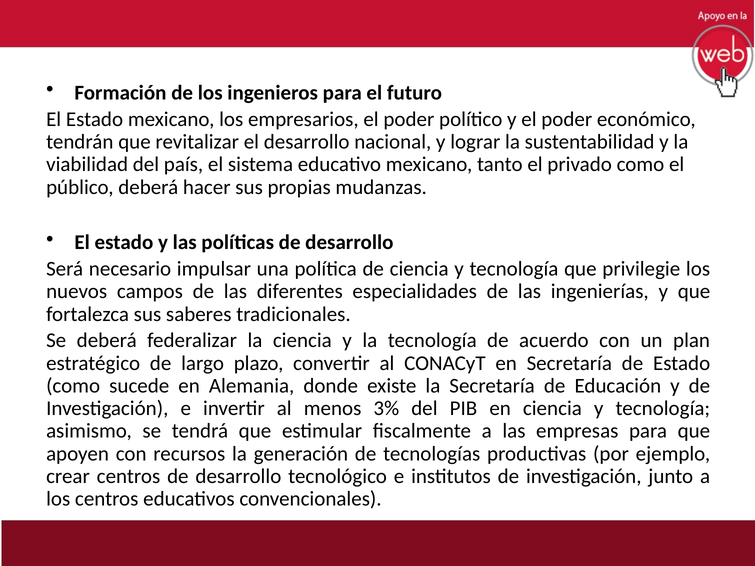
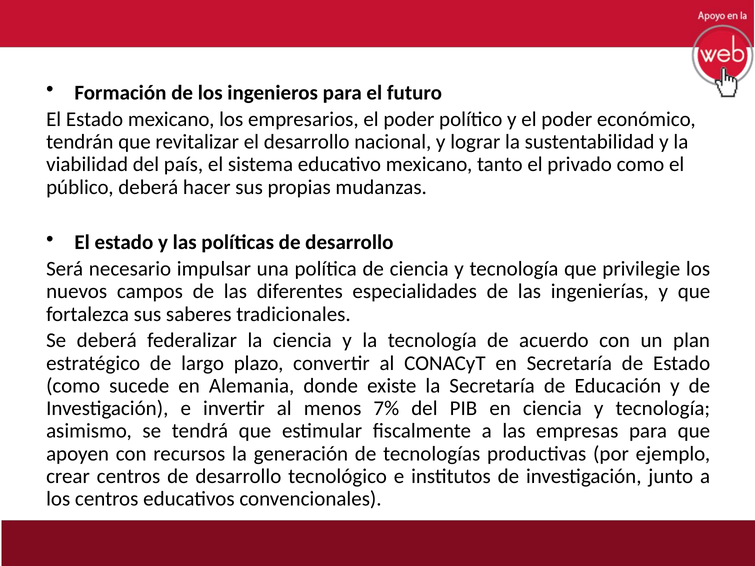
3%: 3% -> 7% (386, 409)
